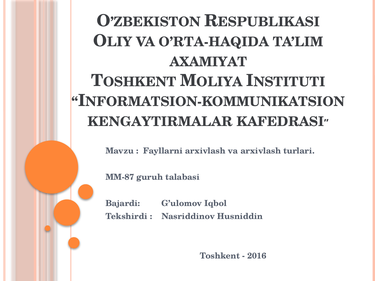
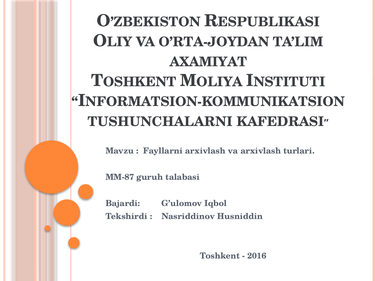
O’RTA-HAQIDA: O’RTA-HAQIDA -> O’RTA-JOYDAN (214, 42)
KENGAYTIRMALAR: KENGAYTIRMALAR -> TUSHUNCHALARNI (160, 122)
